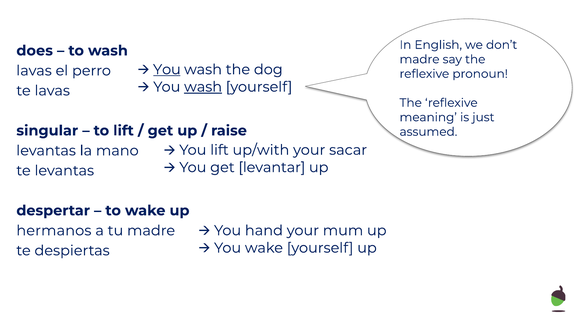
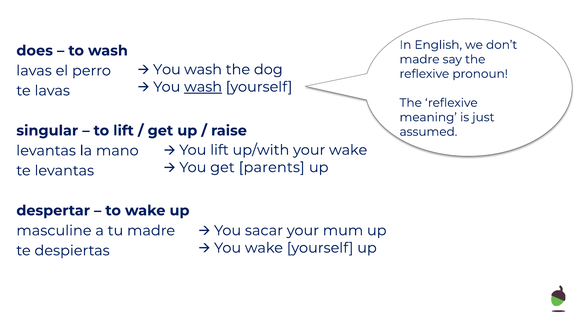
You underline: present -> none (167, 69)
your sacar: sacar -> wake (348, 150)
levantar: levantar -> parents (272, 167)
hermanos: hermanos -> masculine (54, 230)
hand: hand -> sacar (264, 230)
